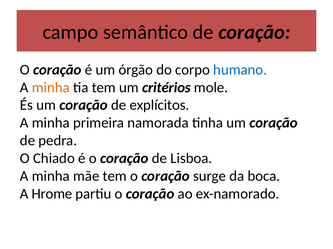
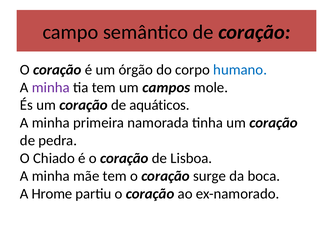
minha colour: orange -> purple (51, 88)
critérios: critérios -> campos (166, 88)
explícitos: explícitos -> aquáticos (159, 105)
